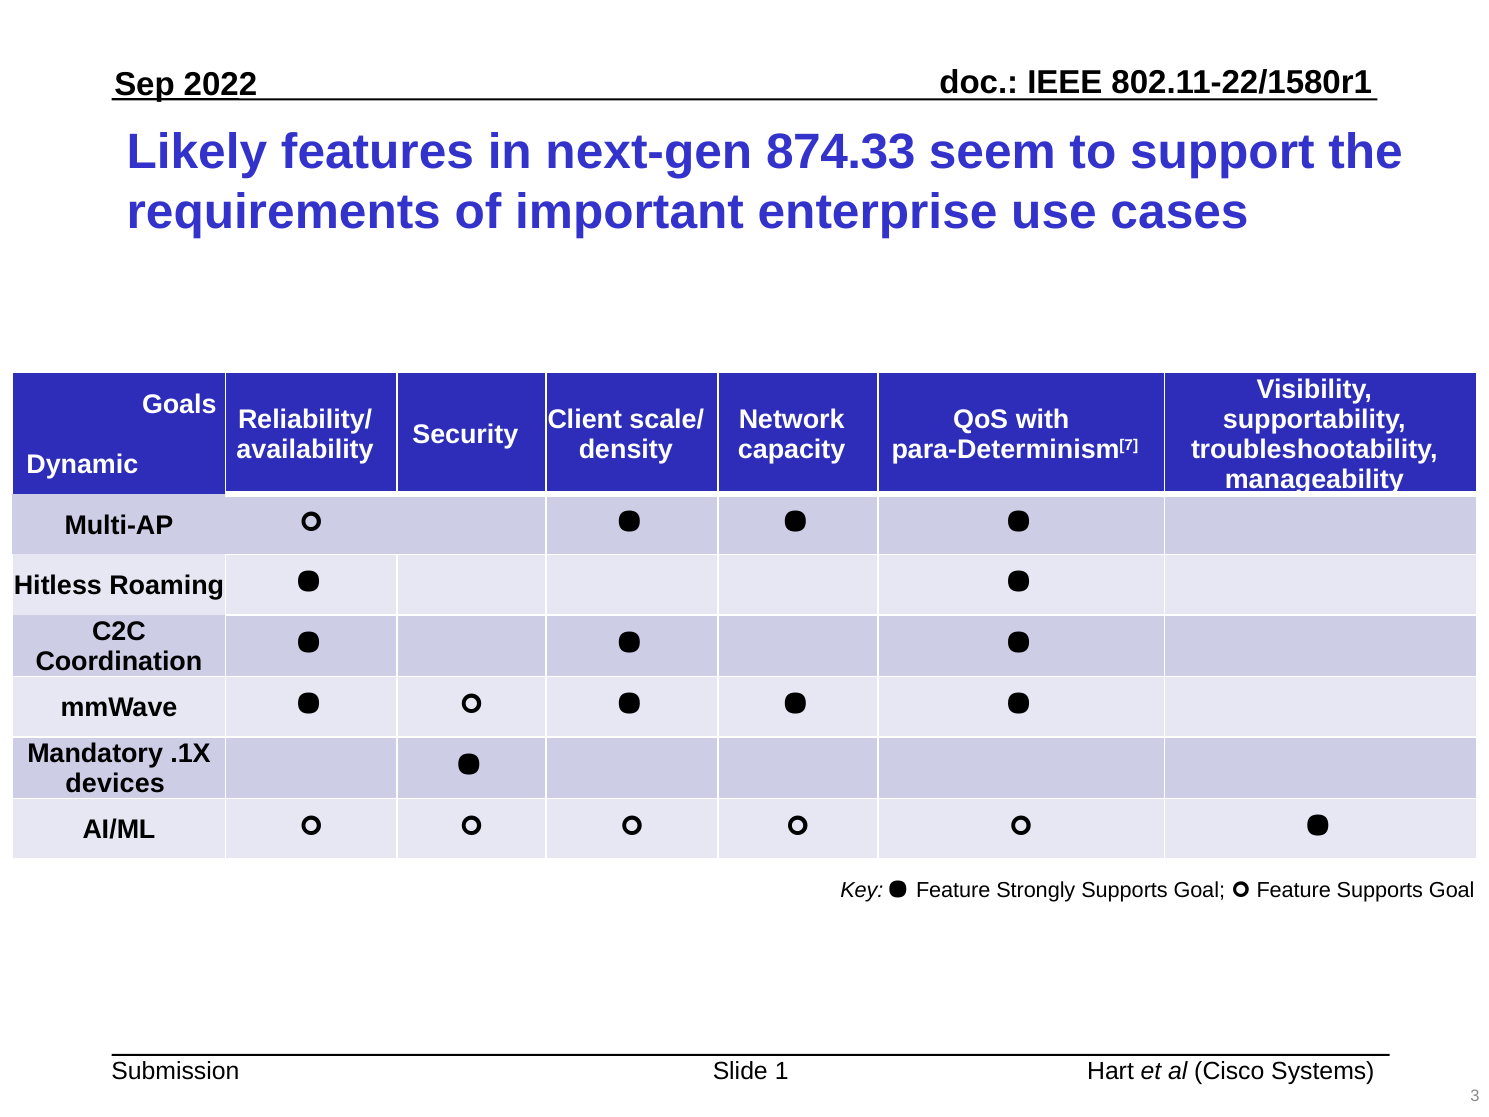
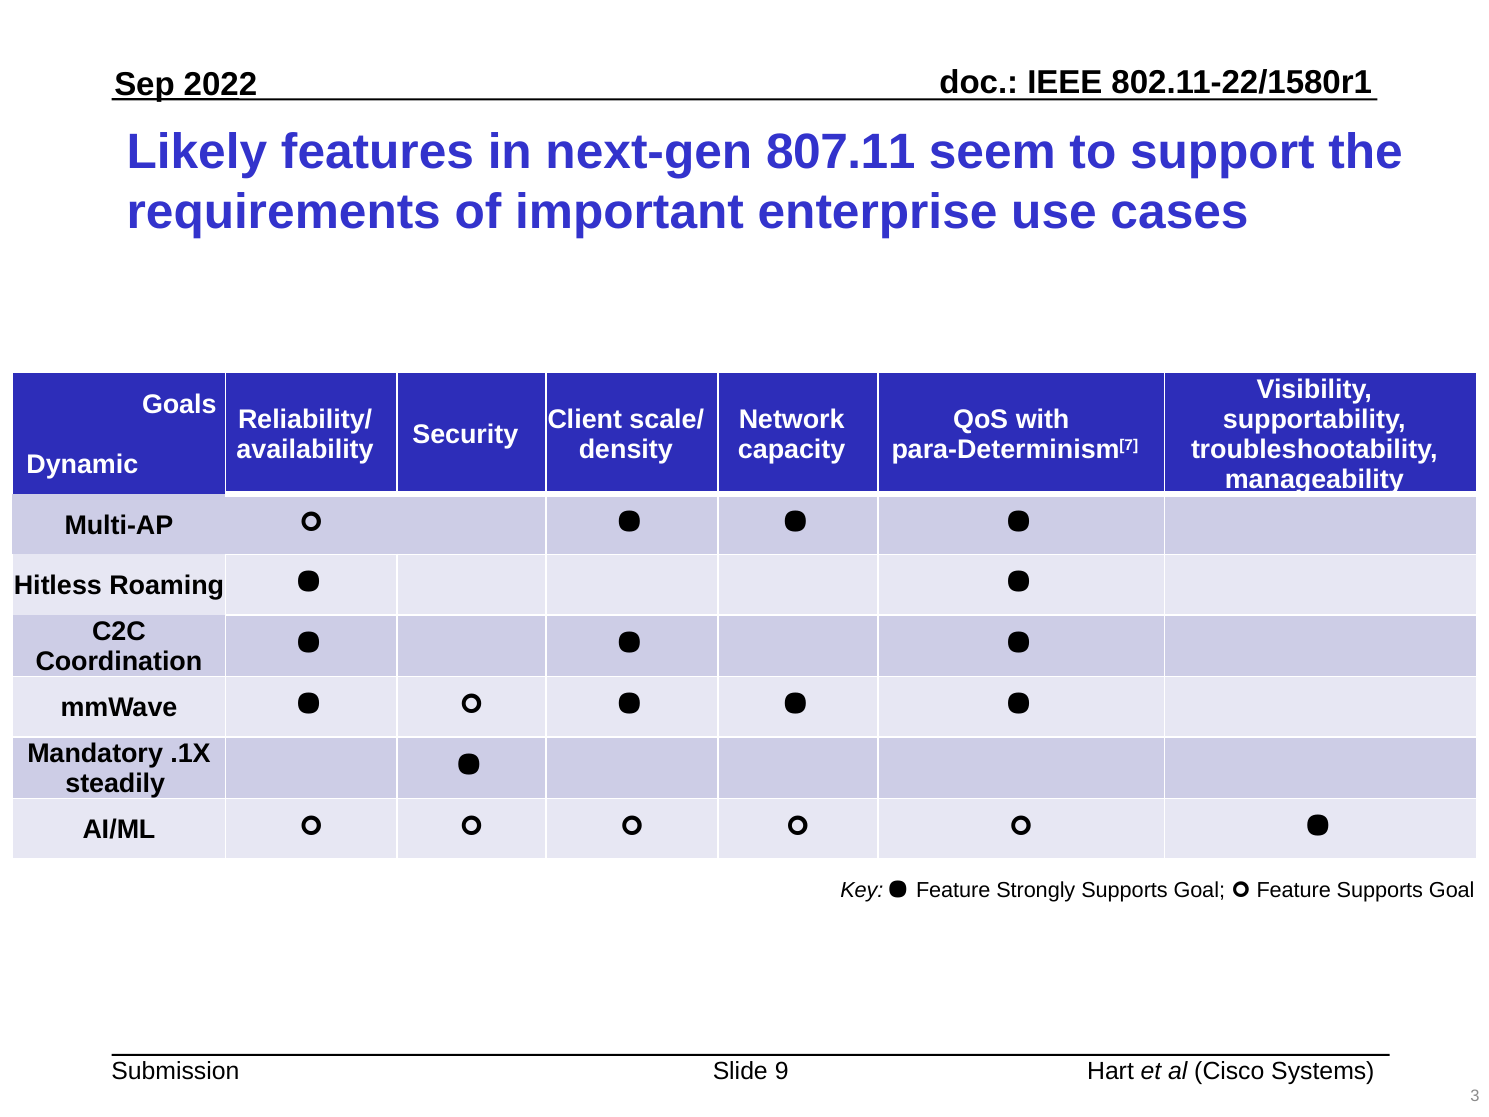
874.33: 874.33 -> 807.11 (841, 152)
devices: devices -> steadily (115, 784)
1: 1 -> 9 (782, 1071)
